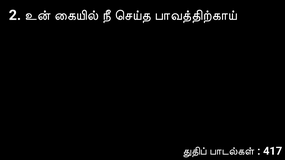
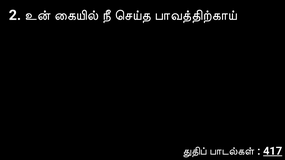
417 underline: none -> present (273, 151)
